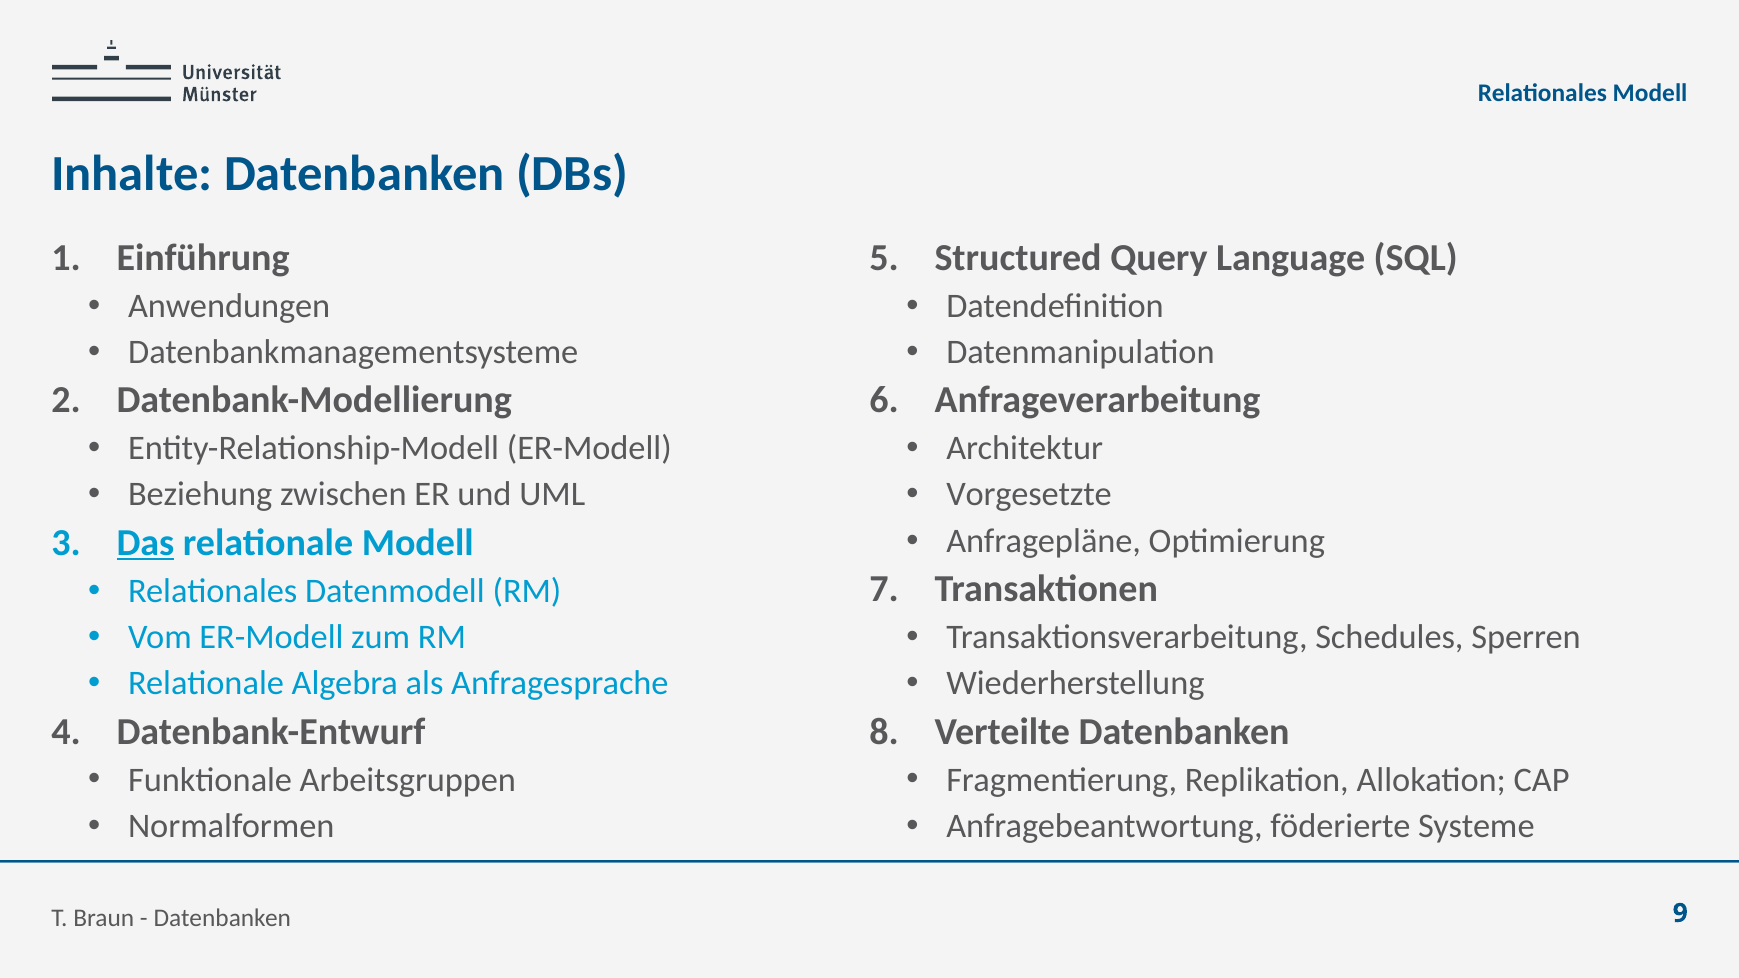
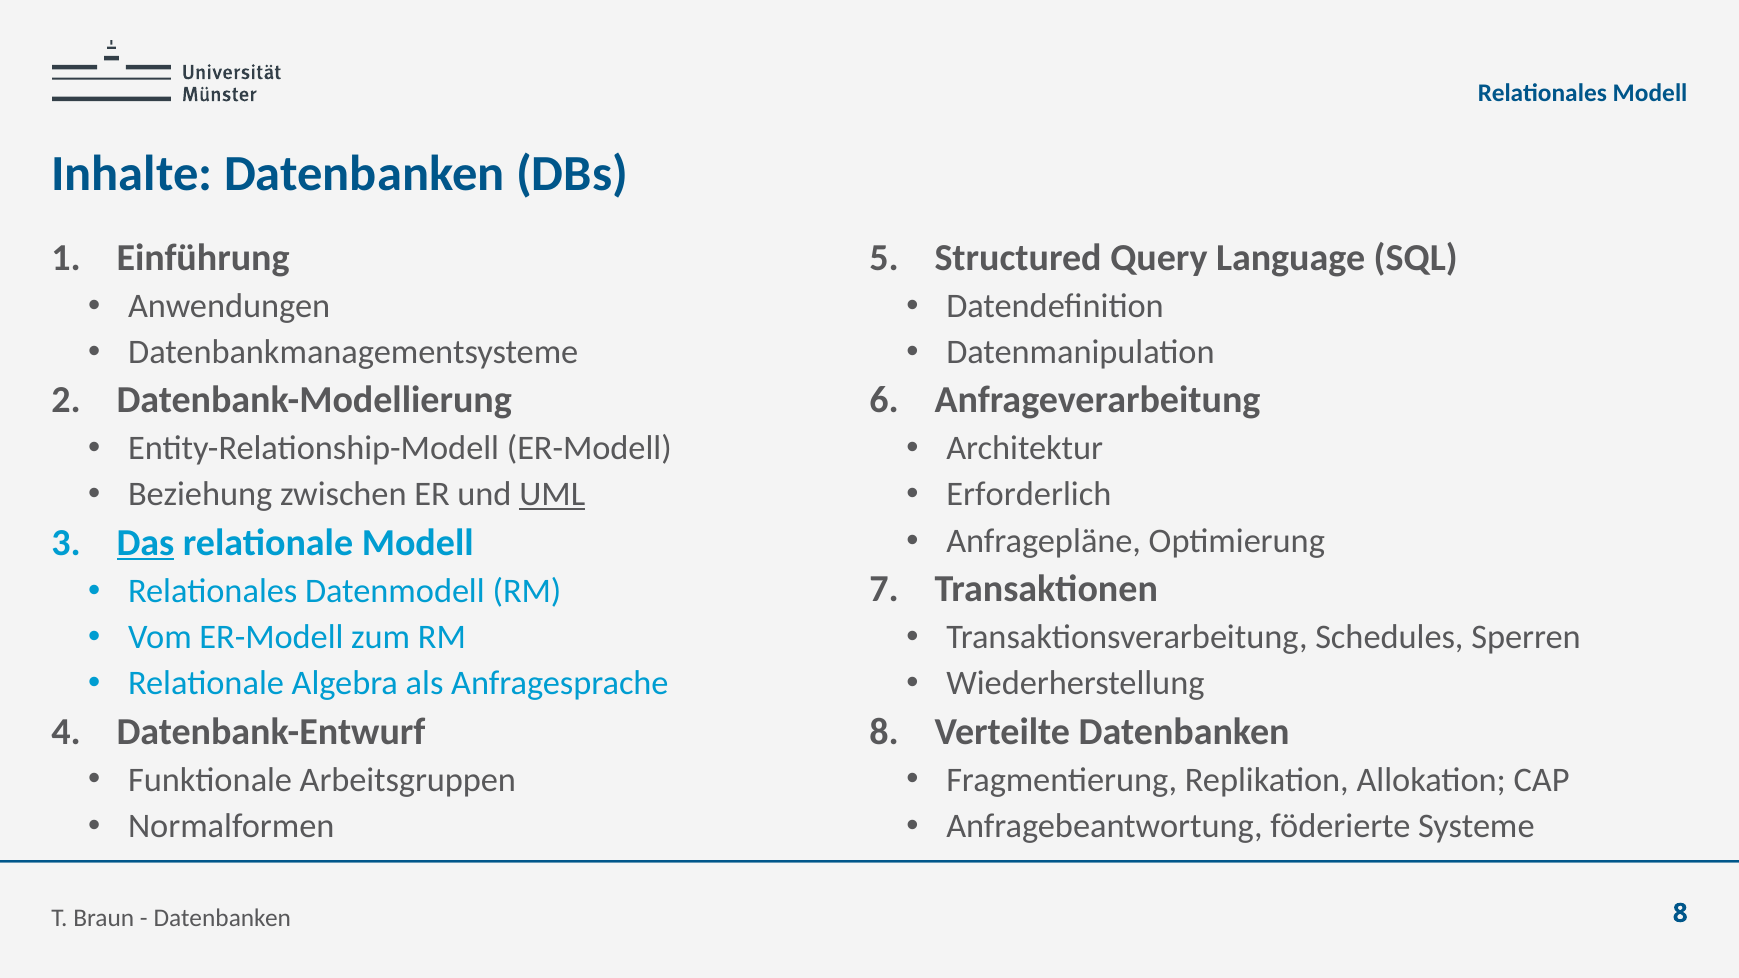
UML underline: none -> present (552, 495)
Vorgesetzte: Vorgesetzte -> Erforderlich (1029, 495)
Datenbanken 9: 9 -> 8 (1680, 913)
